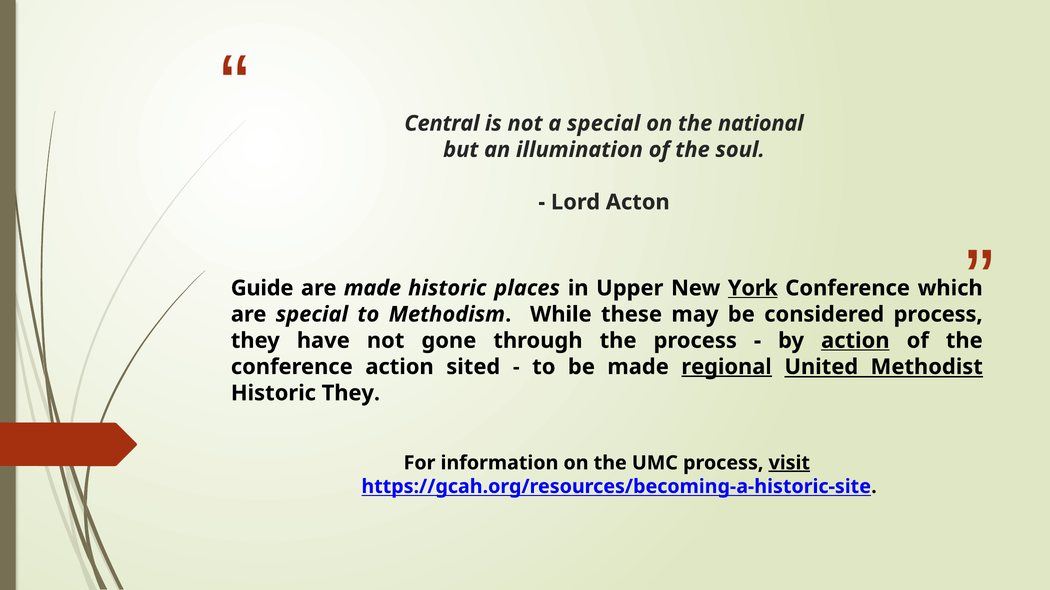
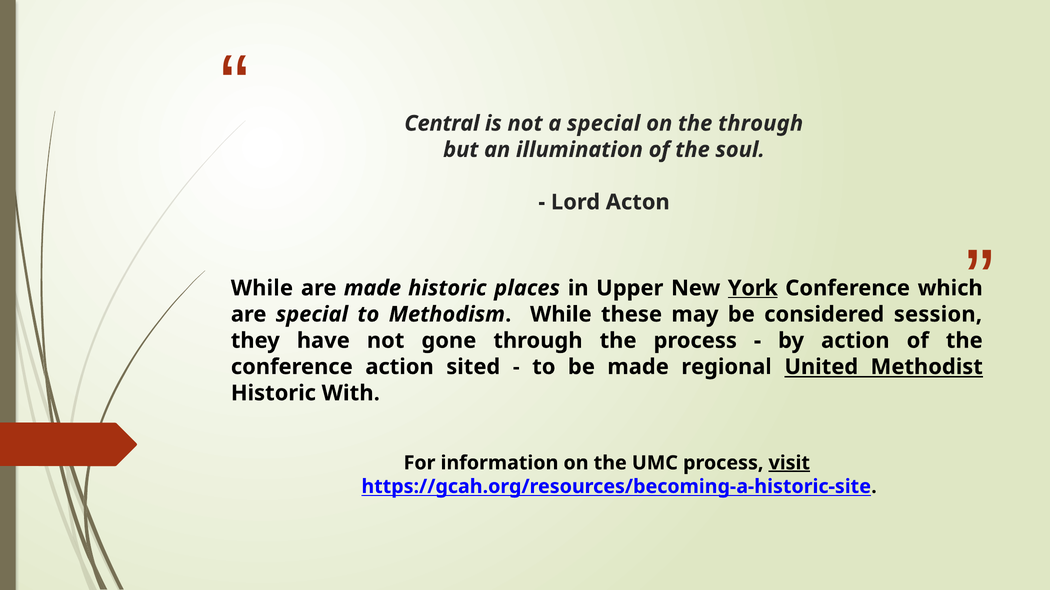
the national: national -> through (761, 124)
Guide: Guide -> While (262, 288)
considered process: process -> session (938, 315)
action underline: present -> none (855, 341)
regional underline: present -> none (727, 367)
Historic They: They -> With (351, 393)
